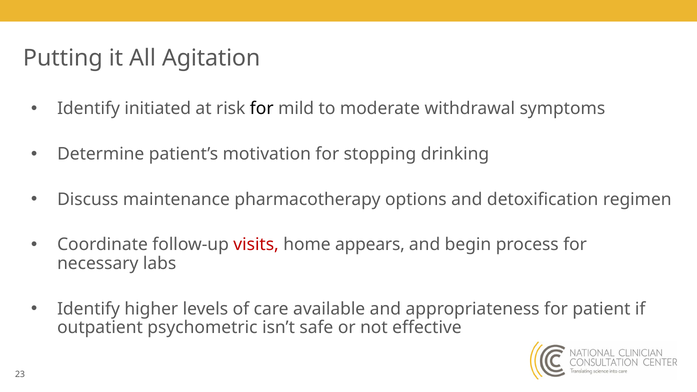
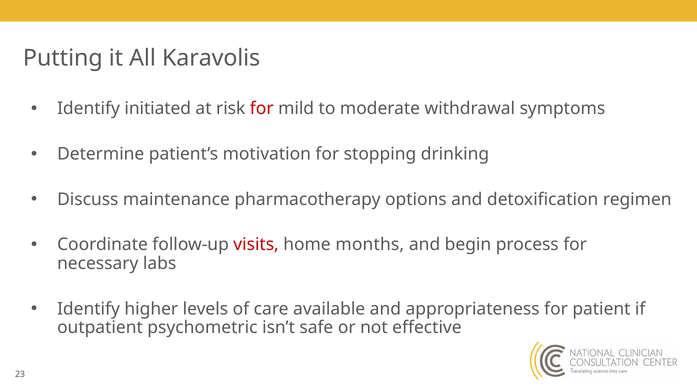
Agitation: Agitation -> Karavolis (211, 58)
for colour: black -> red (262, 109)
appears: appears -> months (370, 245)
